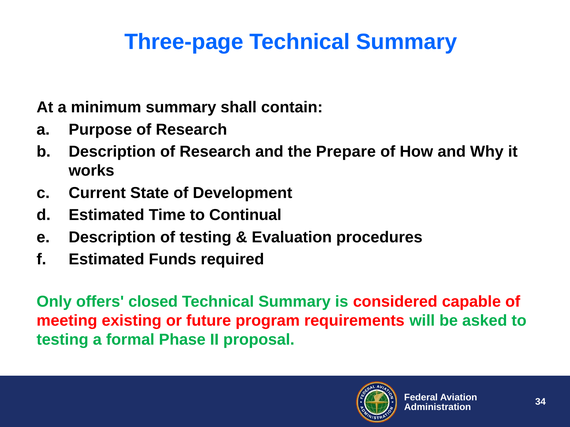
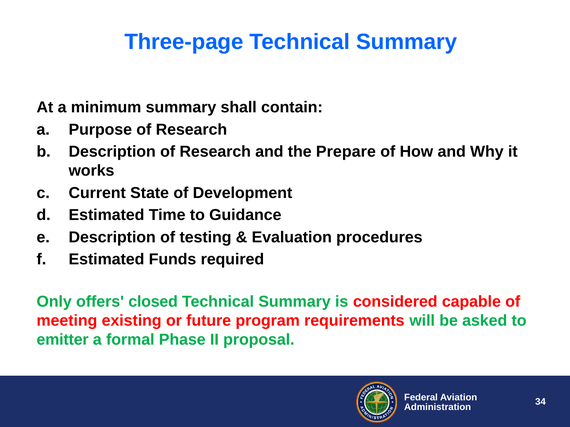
Continual: Continual -> Guidance (245, 215)
testing: testing -> emitter (63, 340)
